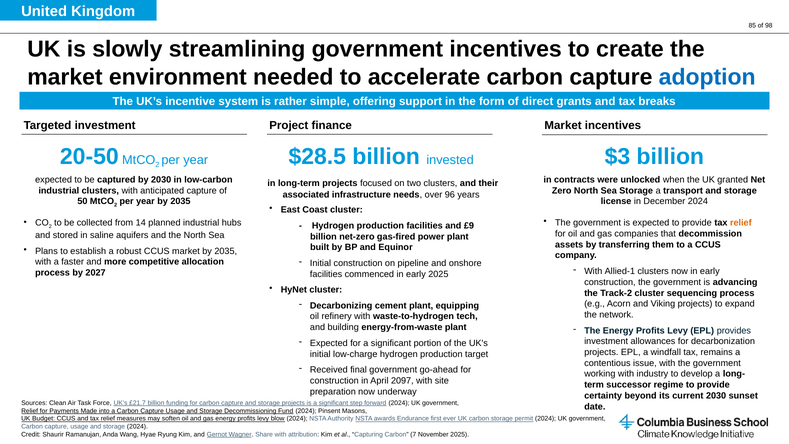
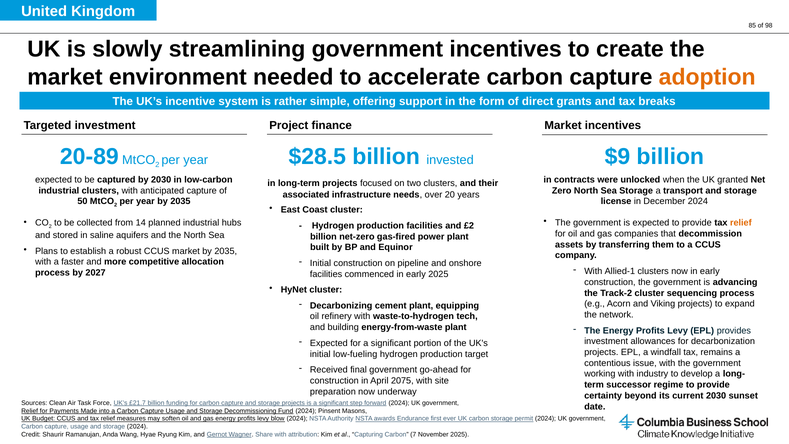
adoption colour: blue -> orange (707, 77)
$3: $3 -> $9 (617, 156)
20-50: 20-50 -> 20-89 (89, 156)
96: 96 -> 20 (450, 195)
£9: £9 -> £2 (469, 226)
low-charge: low-charge -> low-fueling (355, 354)
2097: 2097 -> 2075 (402, 381)
